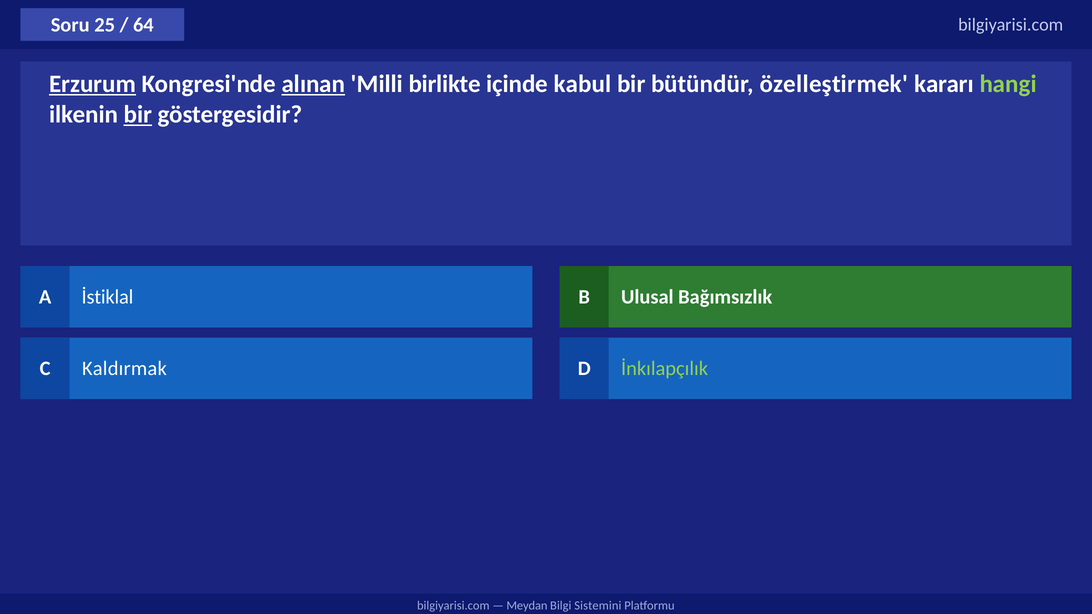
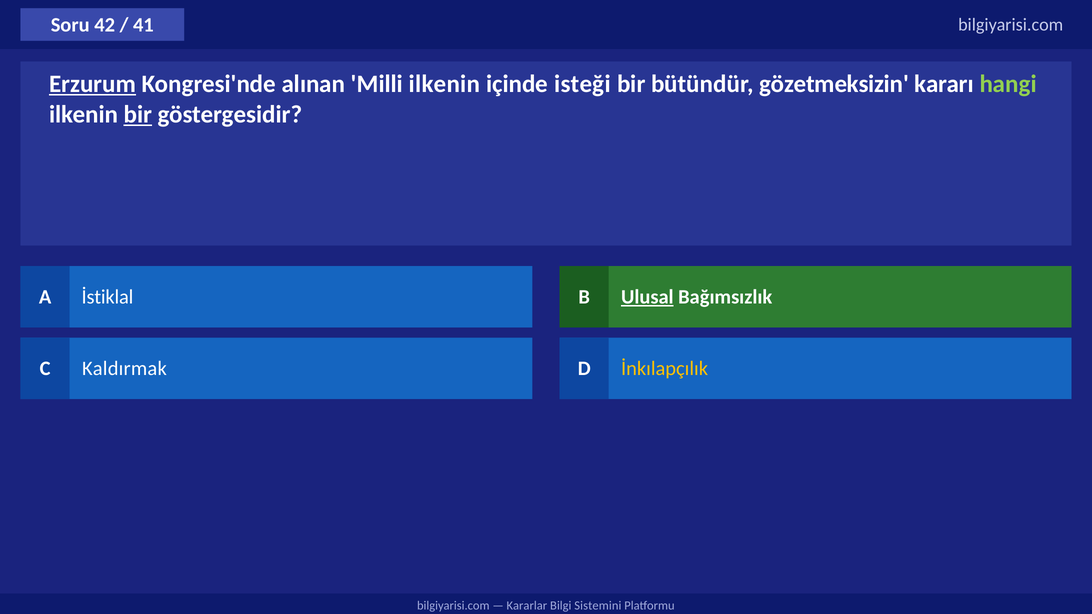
25: 25 -> 42 (105, 25)
64: 64 -> 41 (143, 25)
alınan underline: present -> none (313, 84)
Milli birlikte: birlikte -> ilkenin (444, 84)
kabul: kabul -> isteği (582, 84)
özelleştirmek: özelleştirmek -> gözetmeksizin (834, 84)
Ulusal underline: none -> present (647, 297)
İnkılapçılık colour: light green -> yellow (665, 369)
Meydan: Meydan -> Kararlar (527, 606)
